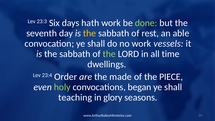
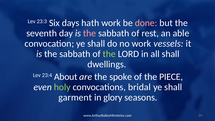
done colour: light green -> pink (146, 23)
the colour: yellow -> pink (90, 33)
all time: time -> shall (171, 54)
Order: Order -> About (66, 77)
made: made -> spoke (121, 77)
began: began -> bridal (139, 87)
teaching: teaching -> garment (75, 97)
